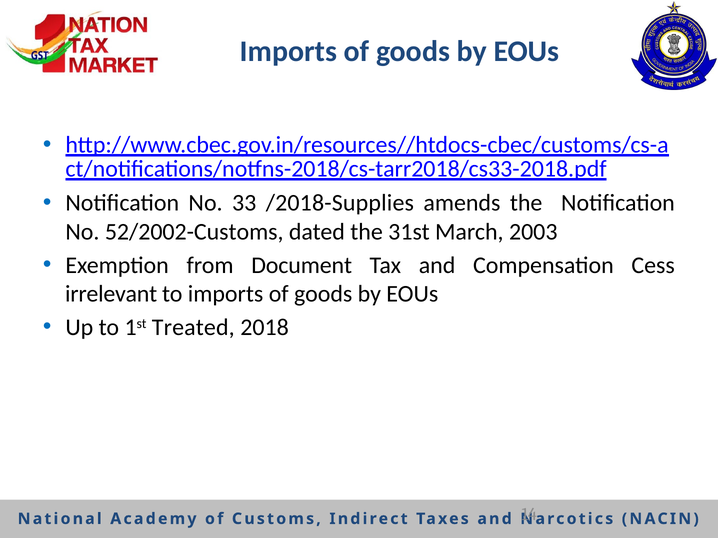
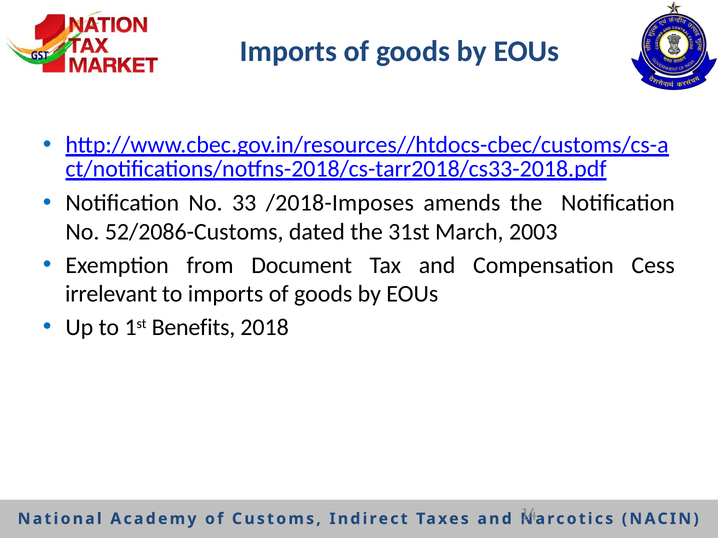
/2018-Supplies: /2018-Supplies -> /2018-Imposes (340, 203)
52/2002-Customs: 52/2002-Customs -> 52/2086-Customs (194, 232)
Treated: Treated -> Benefits (193, 328)
